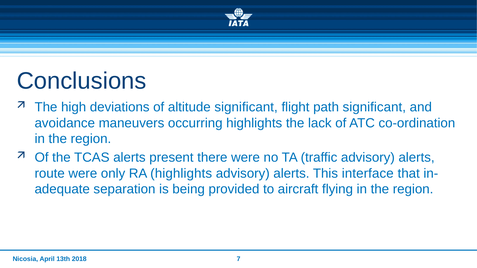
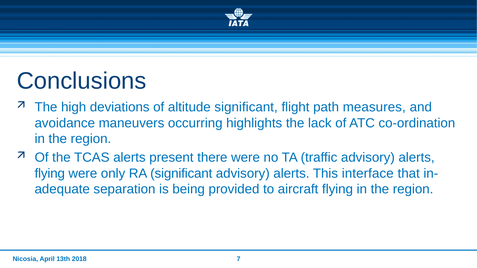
path significant: significant -> measures (374, 107)
route: route -> flying (50, 174)
RA highlights: highlights -> significant (181, 174)
